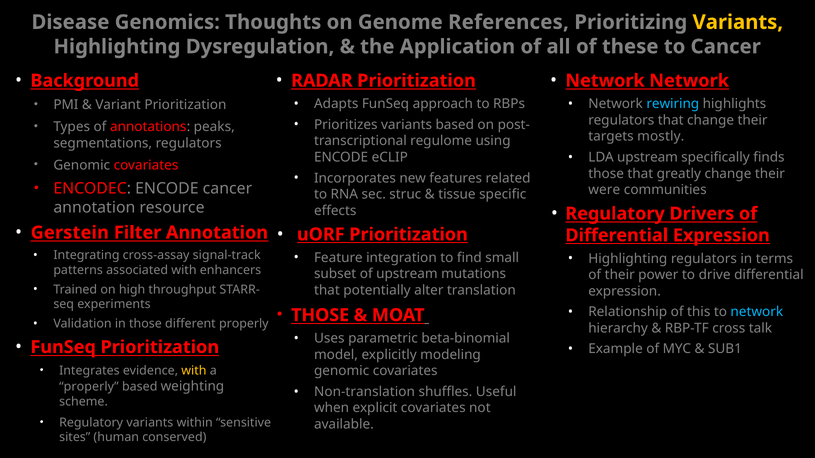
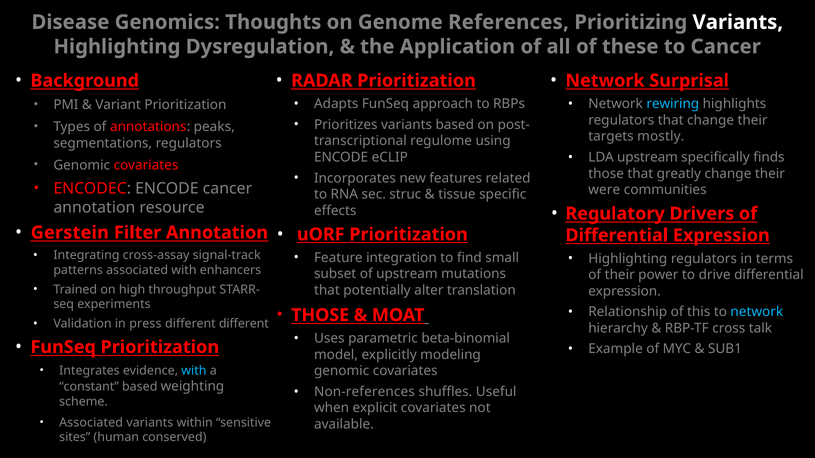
Variants colour: yellow -> white (738, 22)
Network Network: Network -> Surprisal (689, 81)
in those: those -> press (145, 324)
different properly: properly -> different (244, 324)
with colour: yellow -> light blue (194, 371)
properly: properly -> constant (89, 387)
Non-translation: Non-translation -> Non-references (364, 392)
Regulatory: Regulatory -> Associated (91, 423)
